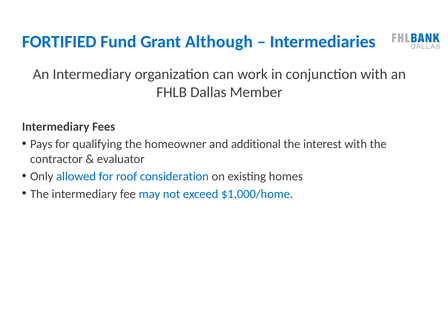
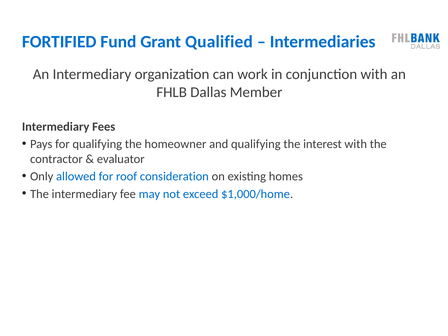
Although: Although -> Qualified (219, 42)
and additional: additional -> qualifying (256, 144)
